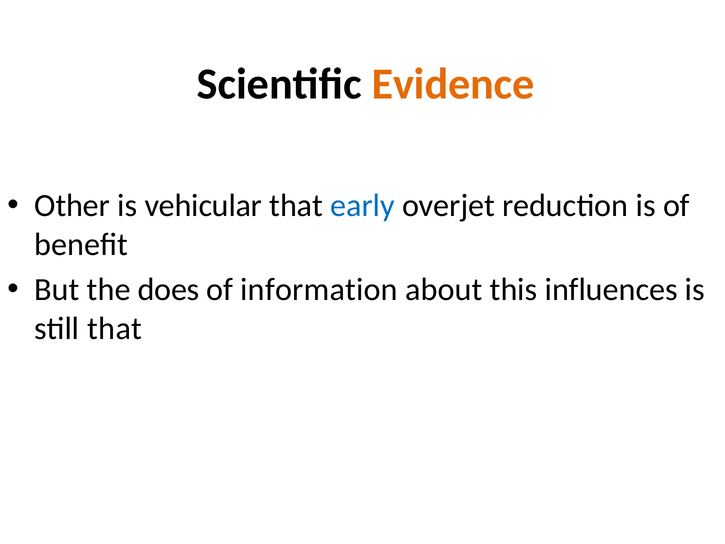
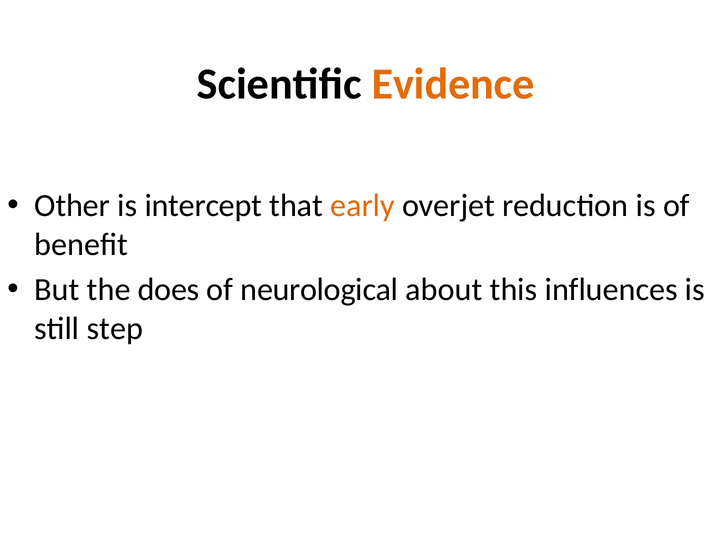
vehicular: vehicular -> intercept (203, 206)
early colour: blue -> orange (363, 206)
information: information -> neurological (319, 290)
still that: that -> step (115, 328)
